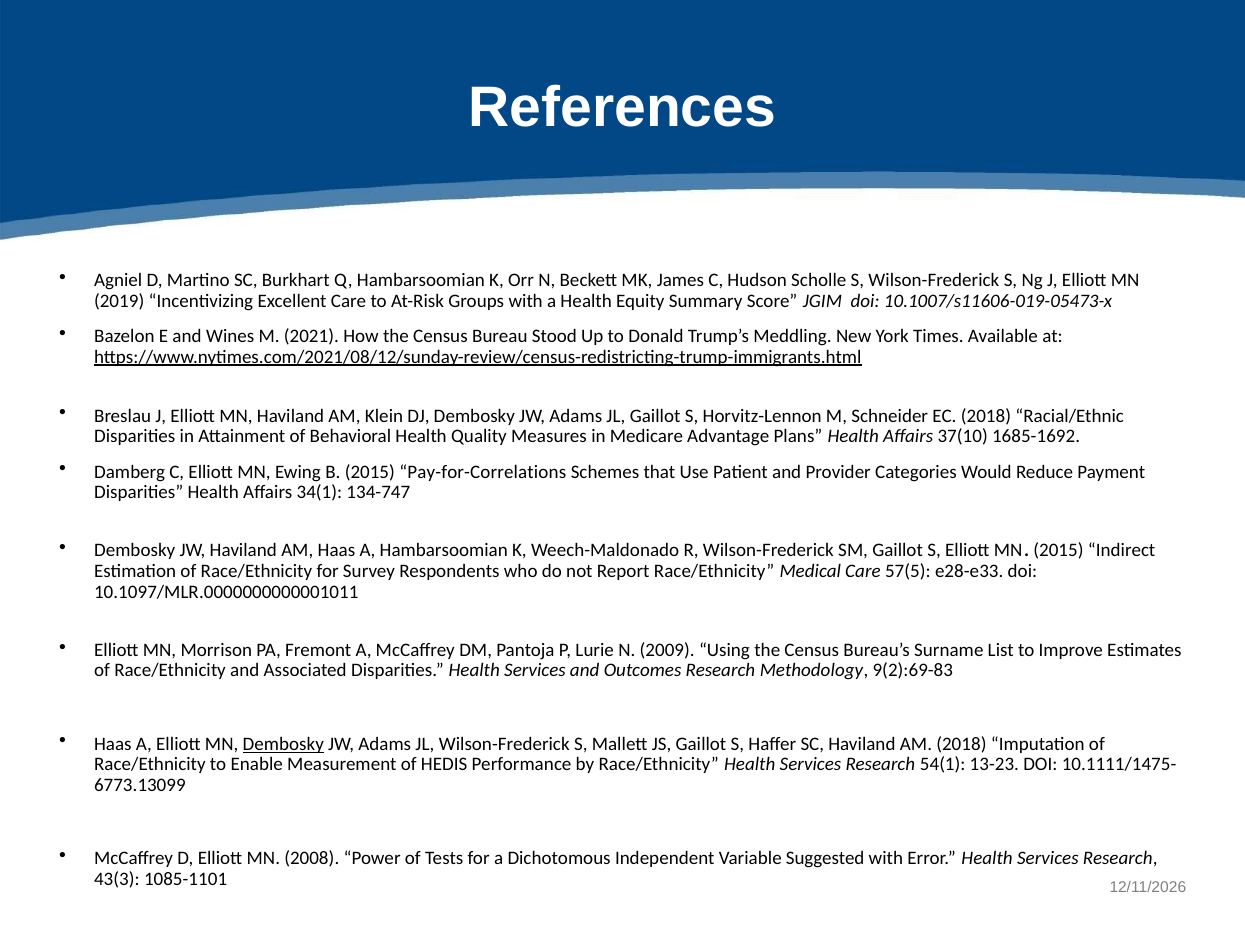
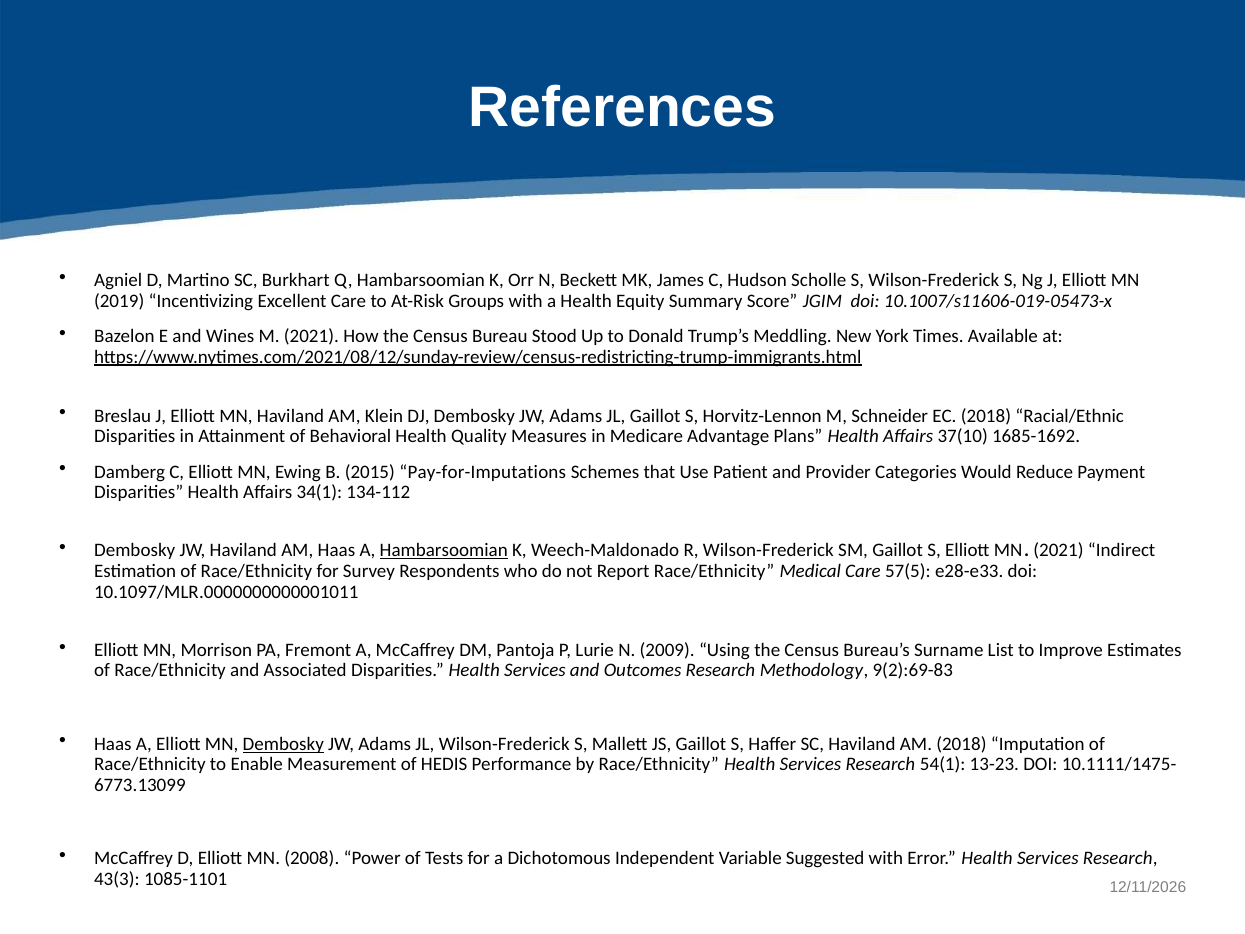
Pay-for-Correlations: Pay-for-Correlations -> Pay-for-Imputations (483, 472)
134-747: 134-747 -> 134-112 (378, 492)
Hambarsoomian underline: none -> present (444, 551)
MN 2015: 2015 -> 2021 (1058, 551)
